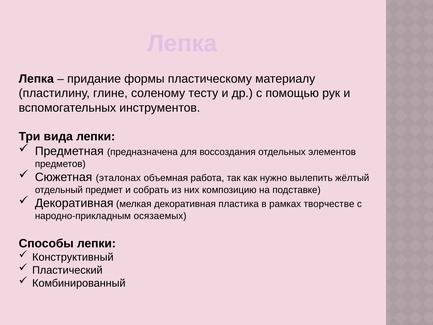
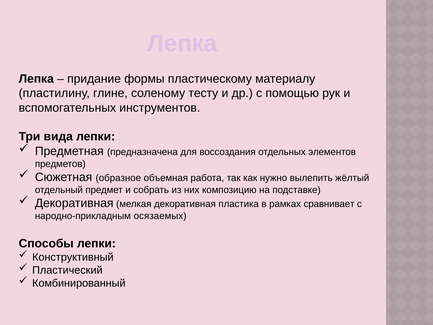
эталонах: эталонах -> образное (118, 178)
творчестве: творчестве -> сравнивает (329, 204)
